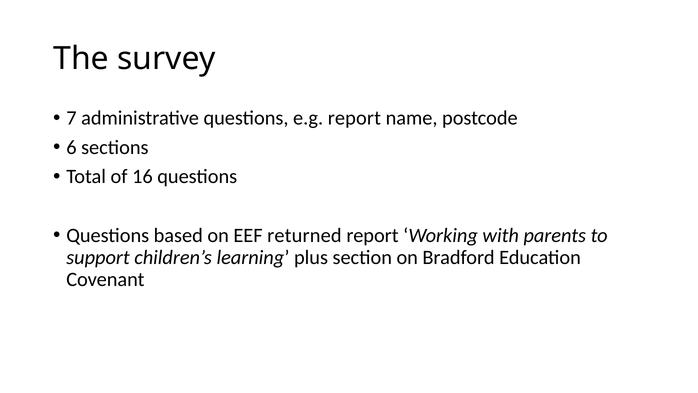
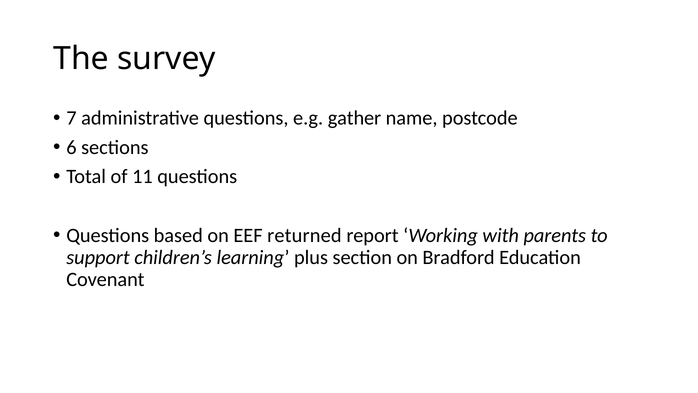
e.g report: report -> gather (354, 118)
16: 16 -> 11 (142, 177)
